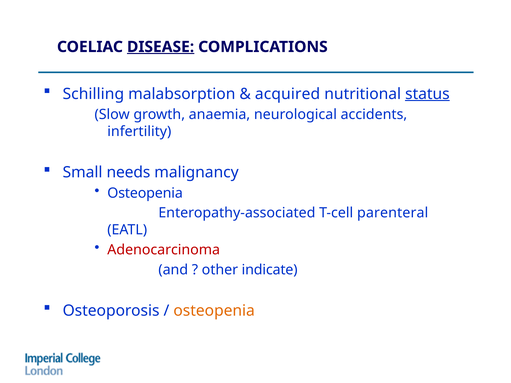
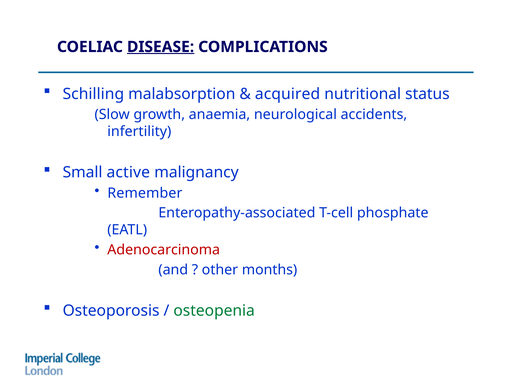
status underline: present -> none (427, 94)
needs: needs -> active (128, 173)
Osteopenia: Osteopenia -> Remember (145, 193)
parenteral: parenteral -> phosphate (393, 213)
indicate: indicate -> months (270, 270)
osteopenia colour: orange -> green (214, 311)
